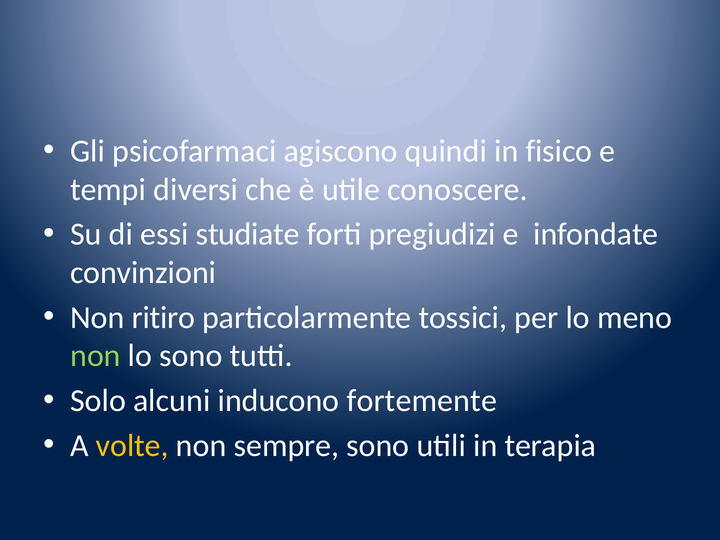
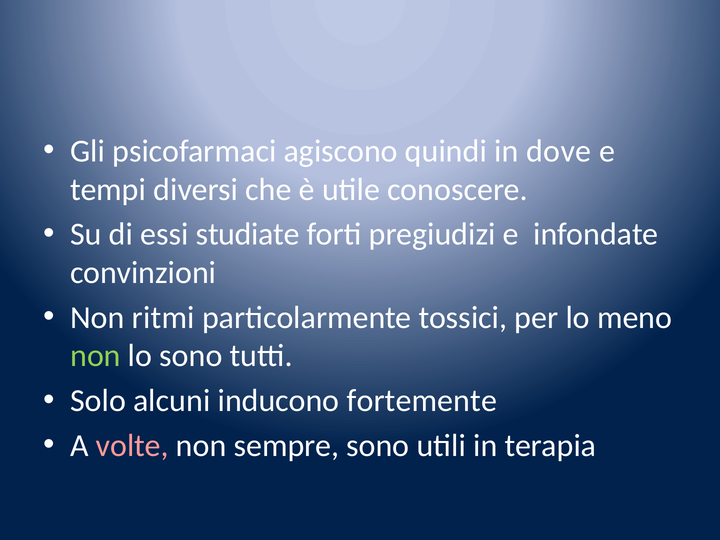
fisico: fisico -> dove (559, 151)
ritiro: ritiro -> ritmi (163, 317)
volte colour: yellow -> pink (132, 446)
